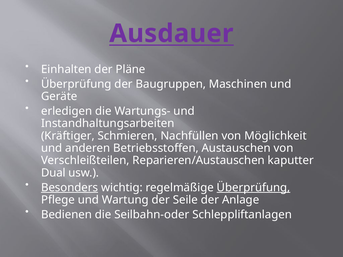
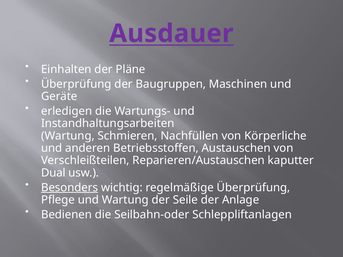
Kräftiger: Kräftiger -> Wartung (68, 136)
Möglichkeit: Möglichkeit -> Körperliche (275, 136)
Überprüfung underline: present -> none (254, 188)
